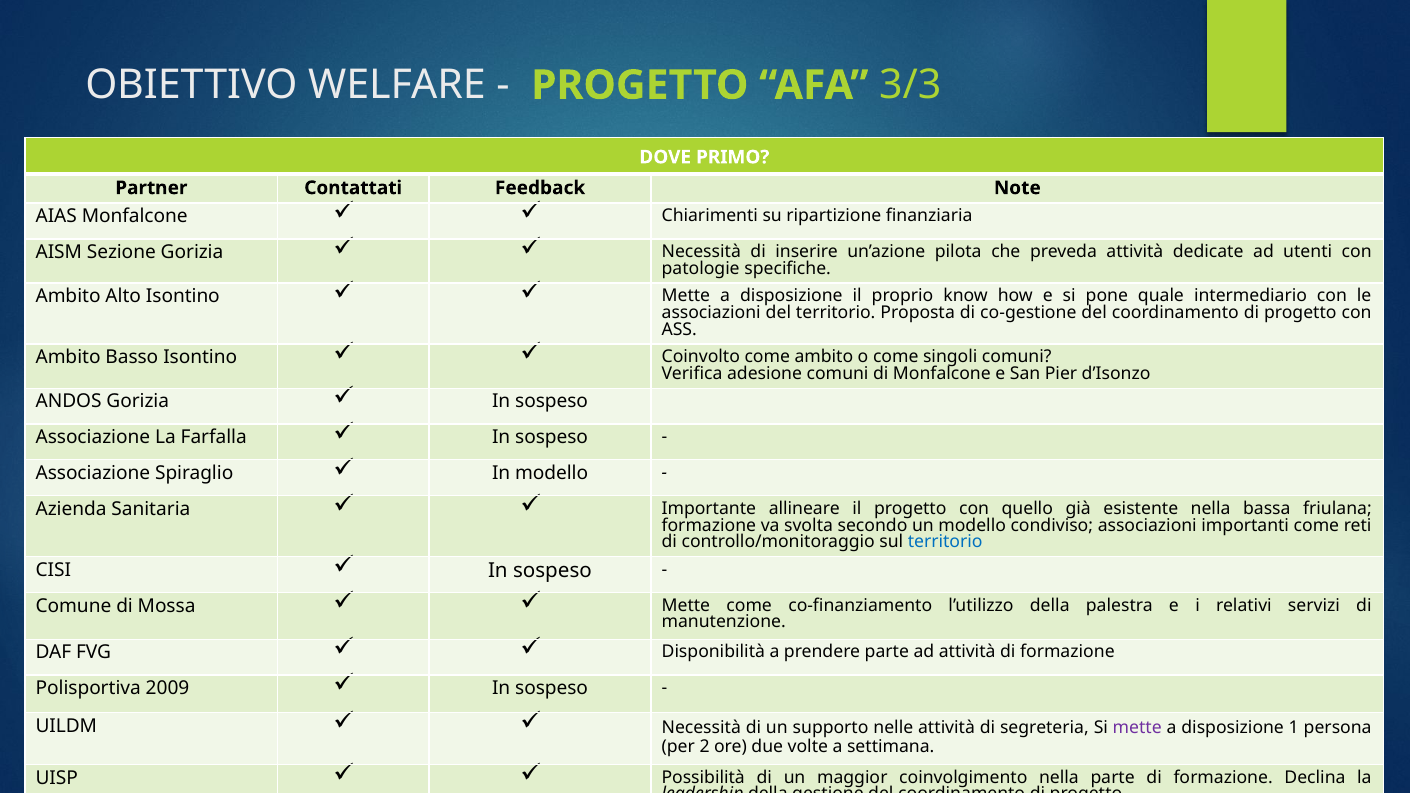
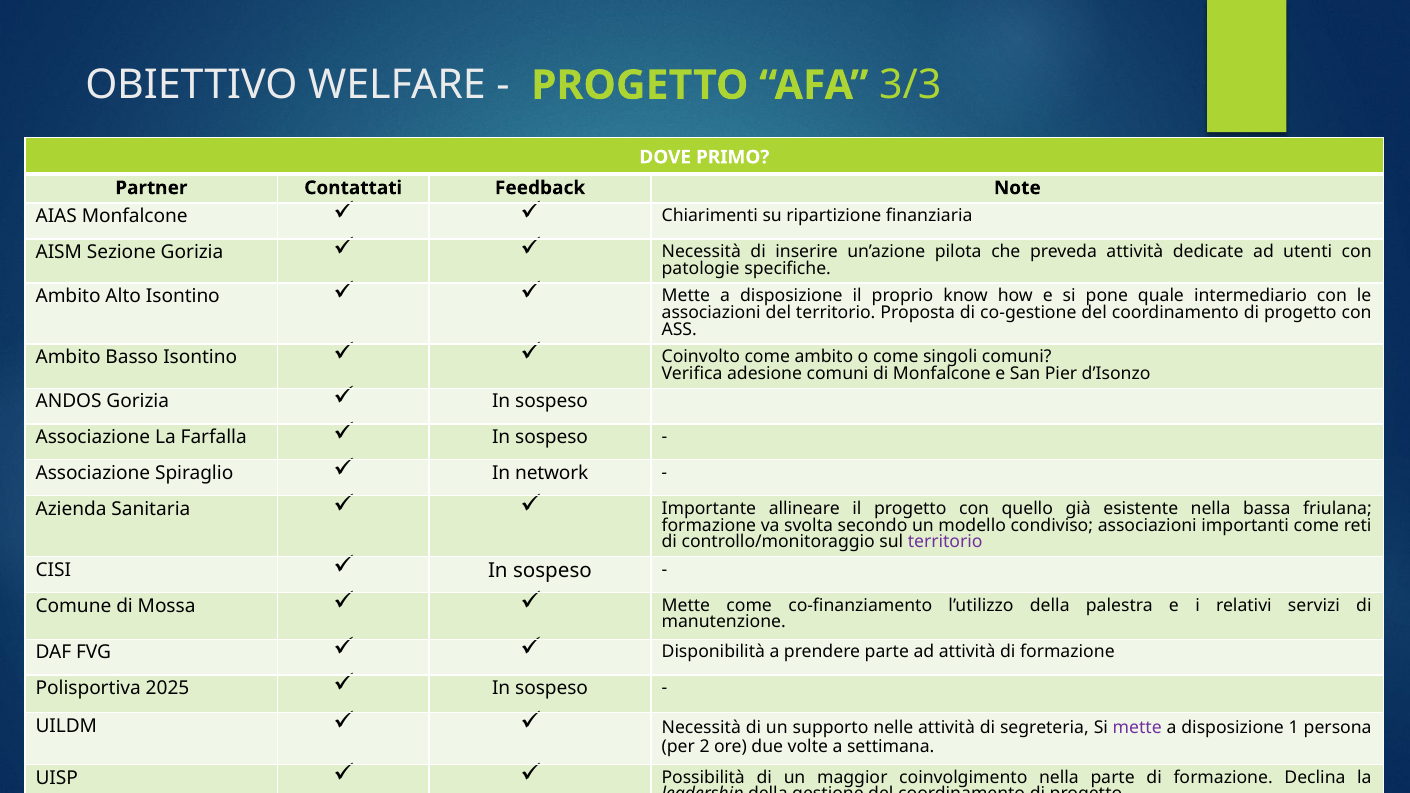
In modello: modello -> network (552, 473)
territorio colour: blue -> purple (945, 542)
2009: 2009 -> 2025 (168, 689)
